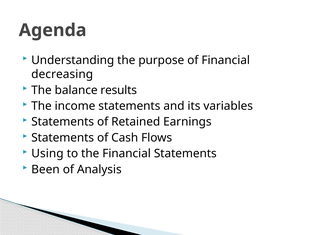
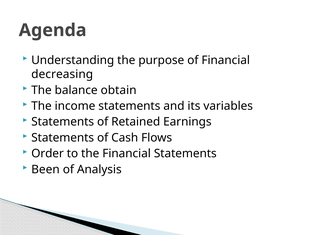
results: results -> obtain (119, 90)
Using: Using -> Order (48, 153)
